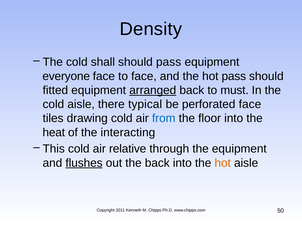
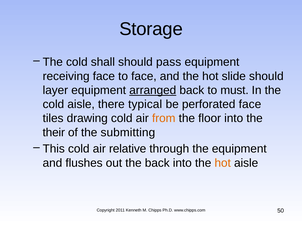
Density: Density -> Storage (151, 29)
everyone: everyone -> receiving (66, 76)
hot pass: pass -> slide (234, 76)
fitted: fitted -> layer (55, 90)
from colour: blue -> orange (164, 119)
heat: heat -> their (54, 133)
interacting: interacting -> submitting (128, 133)
flushes underline: present -> none (84, 163)
